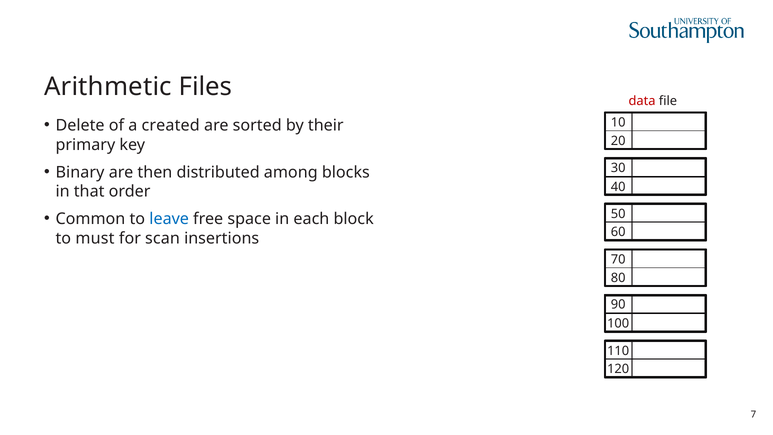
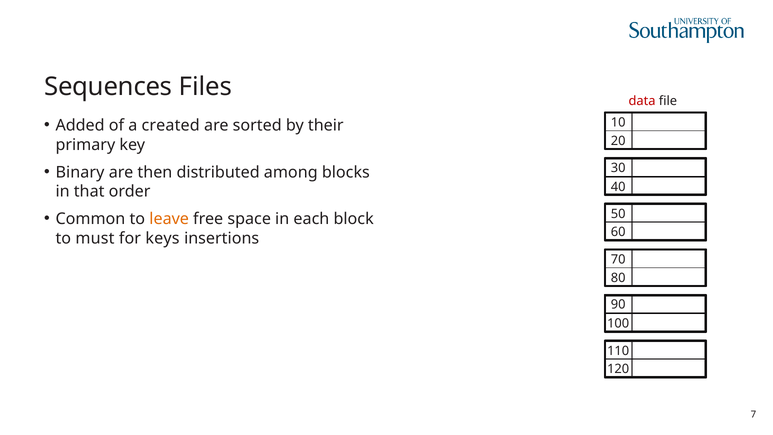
Arithmetic: Arithmetic -> Sequences (108, 87)
Delete: Delete -> Added (80, 126)
leave colour: blue -> orange (169, 219)
scan: scan -> keys (162, 238)
